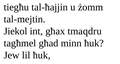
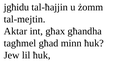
tiegħu: tiegħu -> jgħidu (16, 7)
Jiekol: Jiekol -> Aktar (15, 31)
tmaqdru: tmaqdru -> għandha (85, 31)
